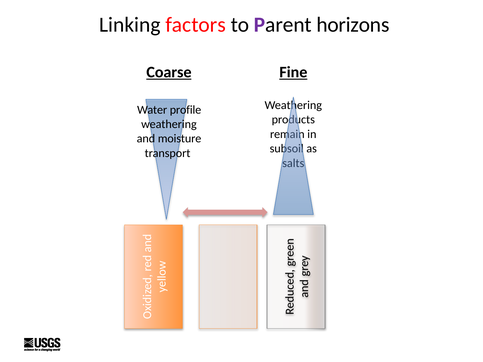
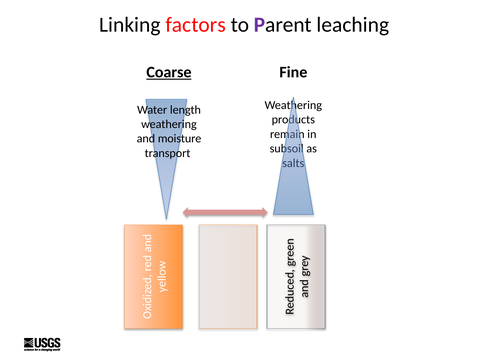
horizons: horizons -> leaching (353, 25)
Fine underline: present -> none (293, 72)
profile: profile -> length (185, 110)
